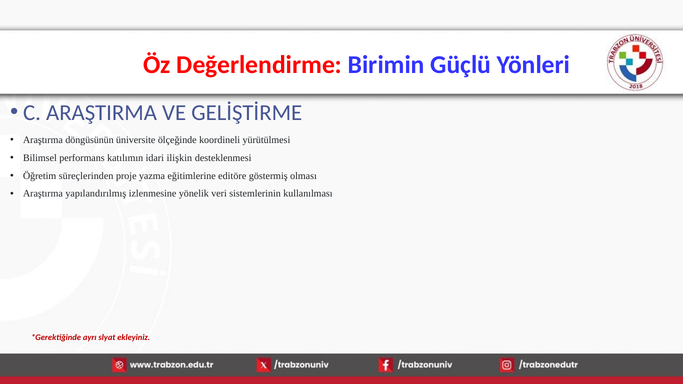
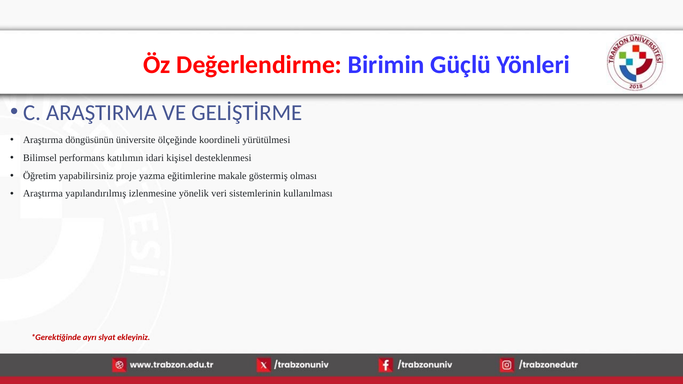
ilişkin: ilişkin -> kişisel (179, 158)
süreçlerinden: süreçlerinden -> yapabilirsiniz (86, 176)
editöre: editöre -> makale (232, 176)
